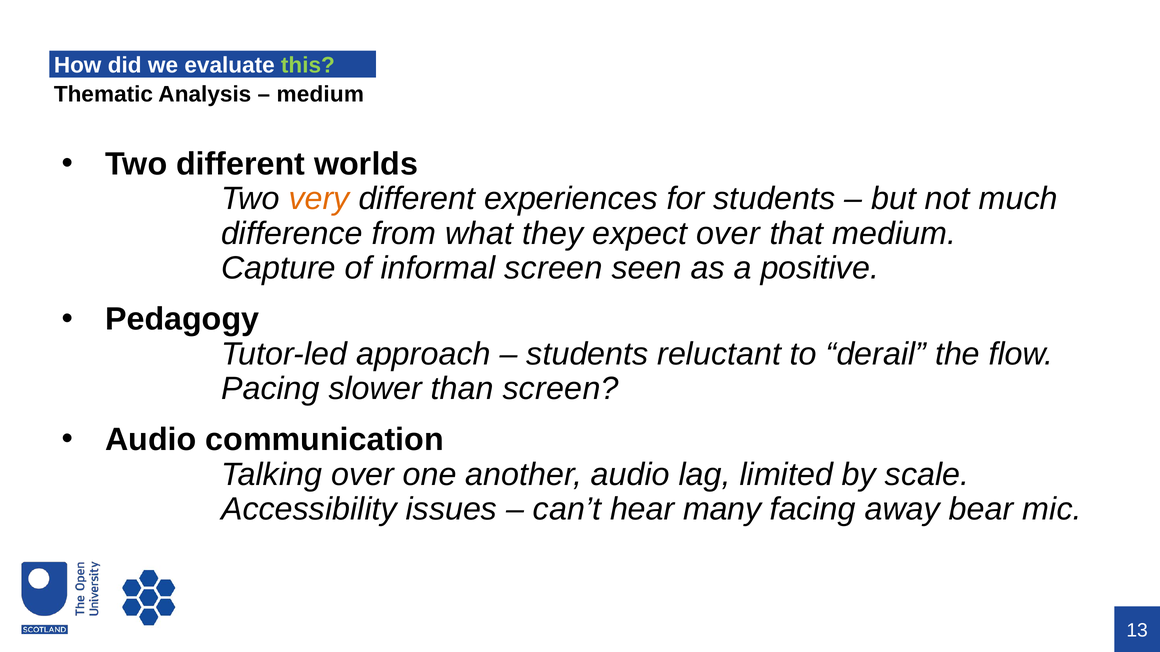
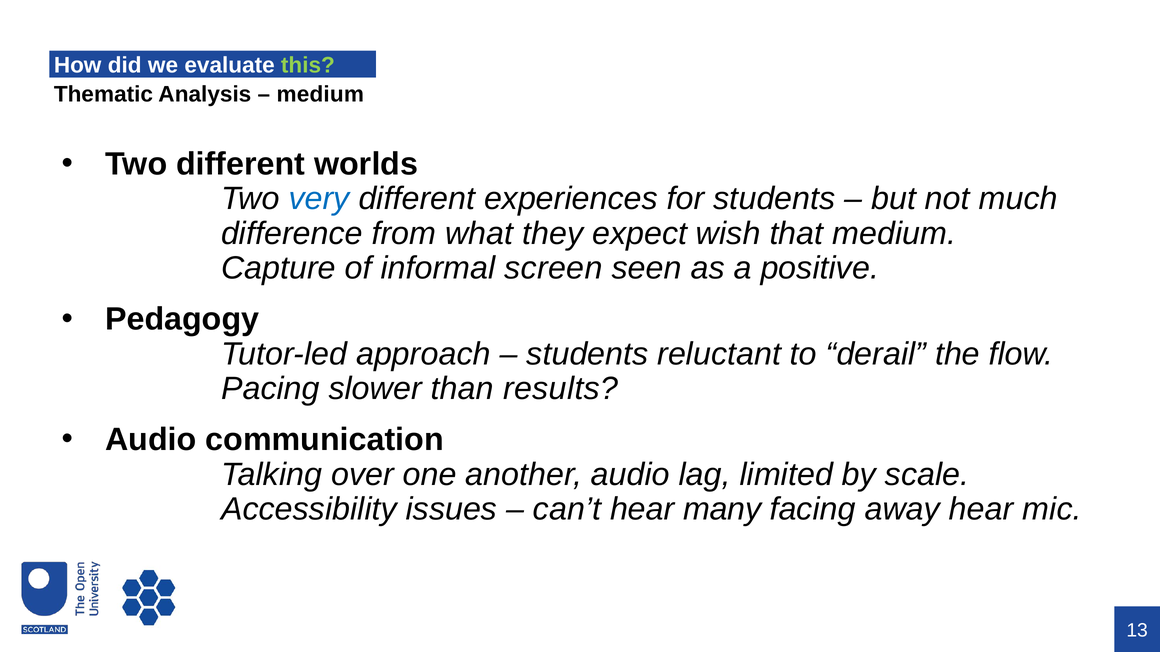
very colour: orange -> blue (319, 199)
expect over: over -> wish (728, 234)
than screen: screen -> results (561, 389)
away bear: bear -> hear (981, 510)
